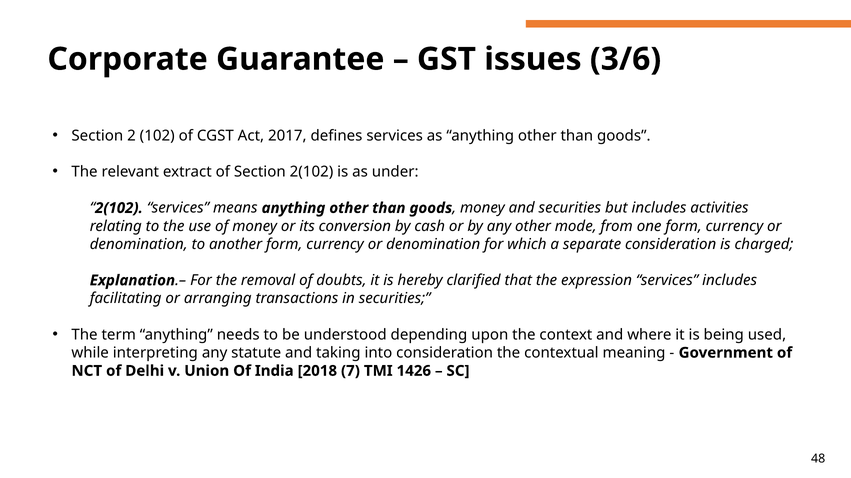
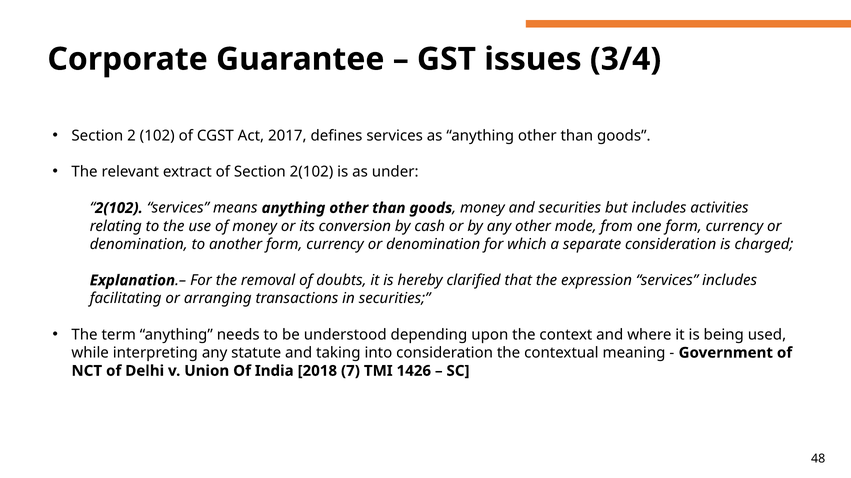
3/6: 3/6 -> 3/4 (626, 59)
